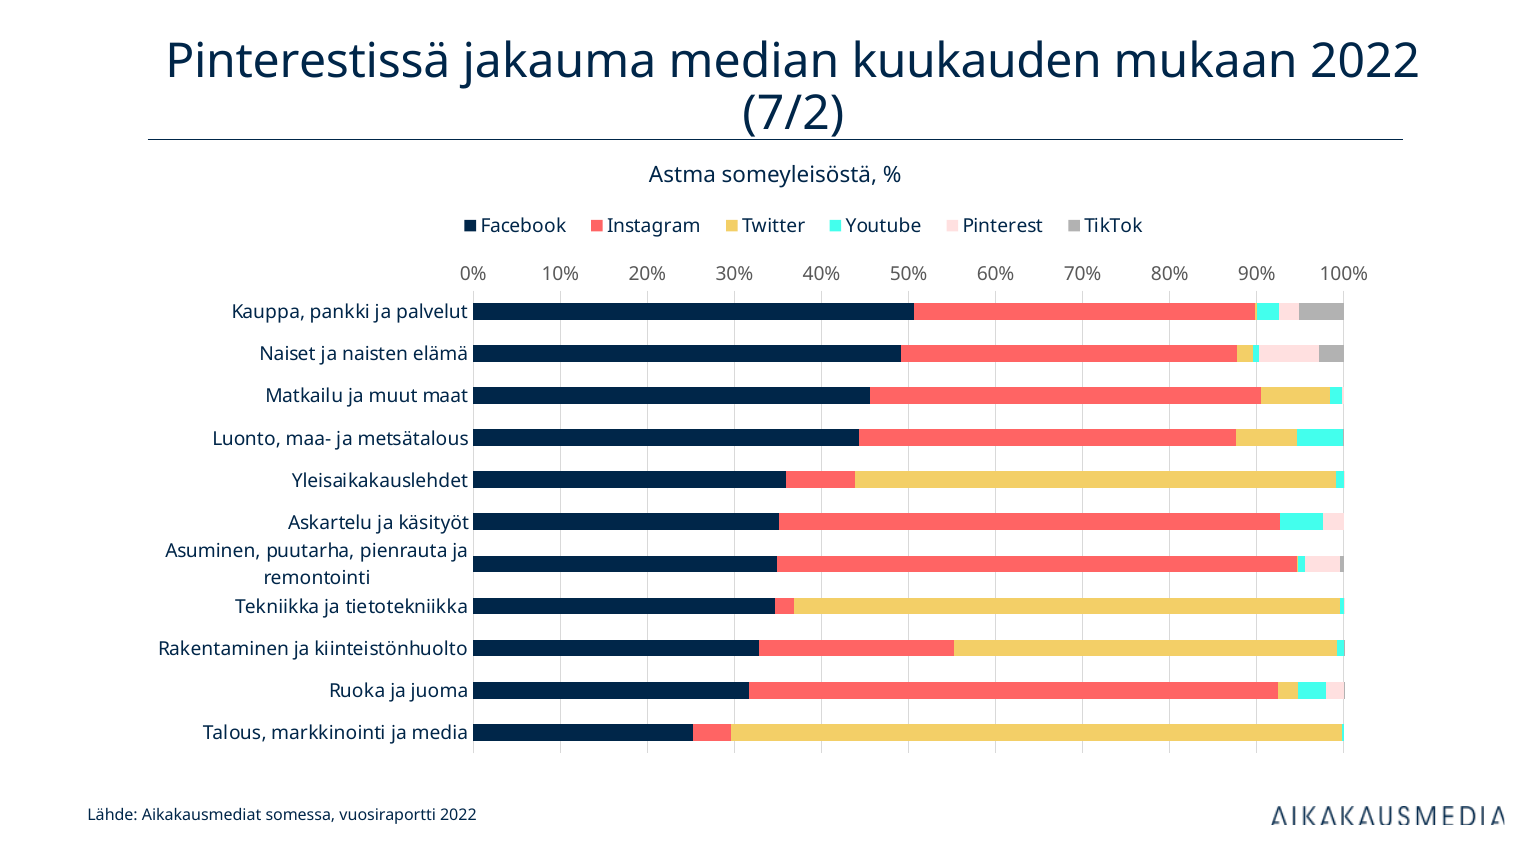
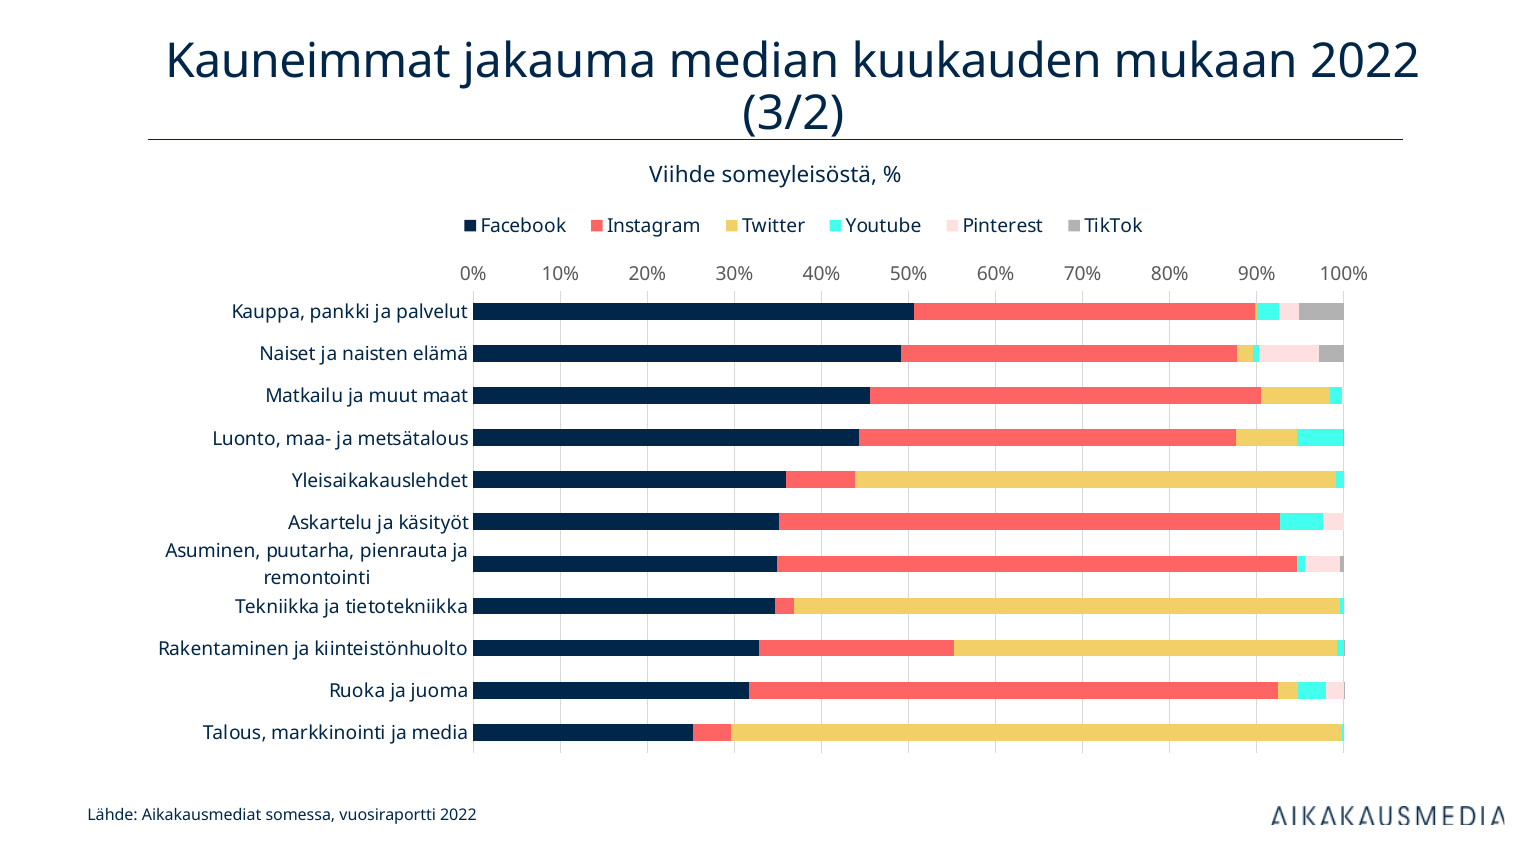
Pinterestissä: Pinterestissä -> Kauneimmat (308, 62)
7/2: 7/2 -> 3/2 (793, 114)
Astma: Astma -> Viihde (682, 176)
